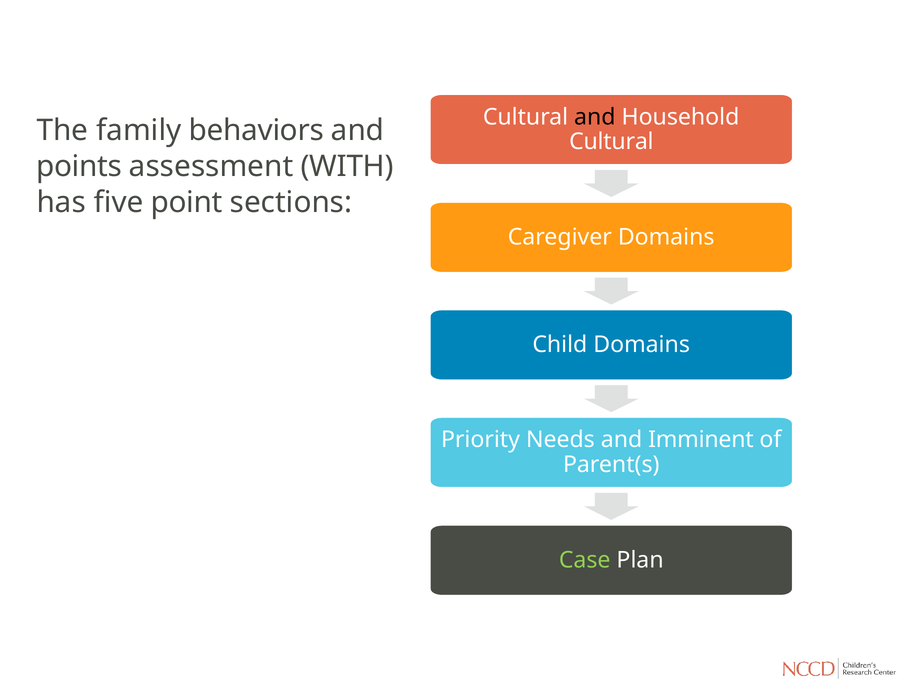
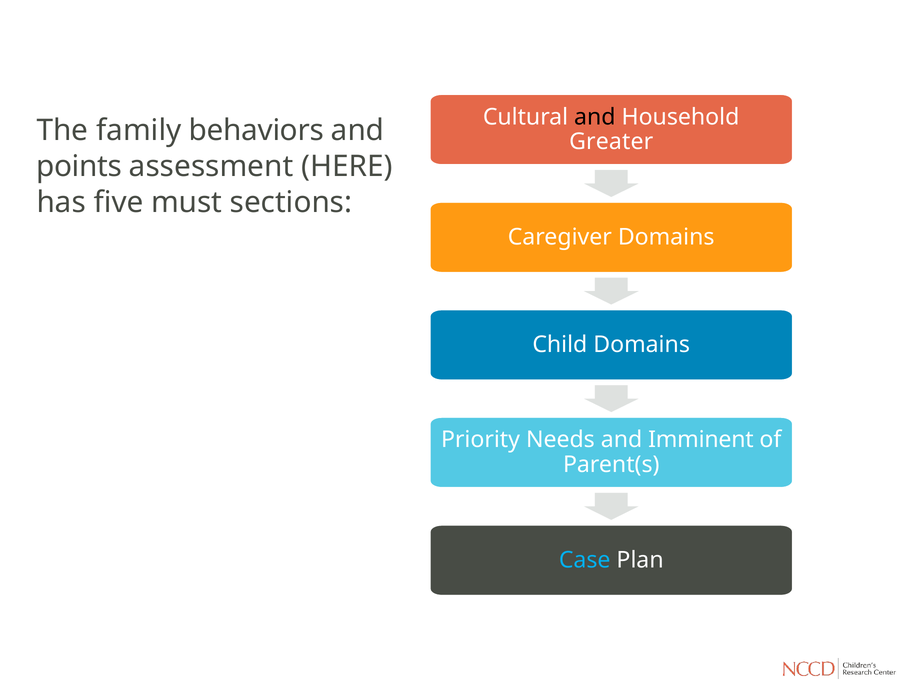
Cultural: Cultural -> Greater (611, 142)
WITH: WITH -> HERE (347, 166)
point: point -> must (187, 202)
Case colour: light green -> light blue (585, 560)
